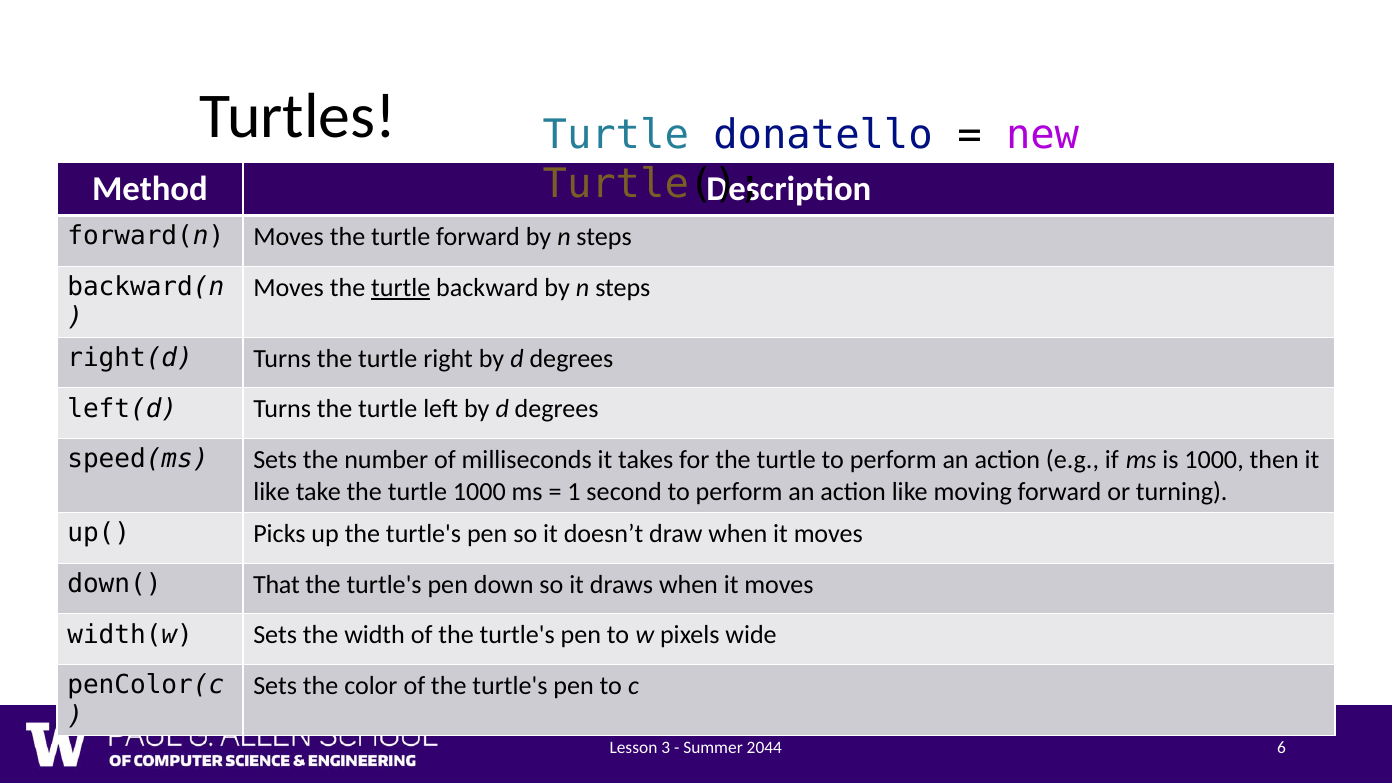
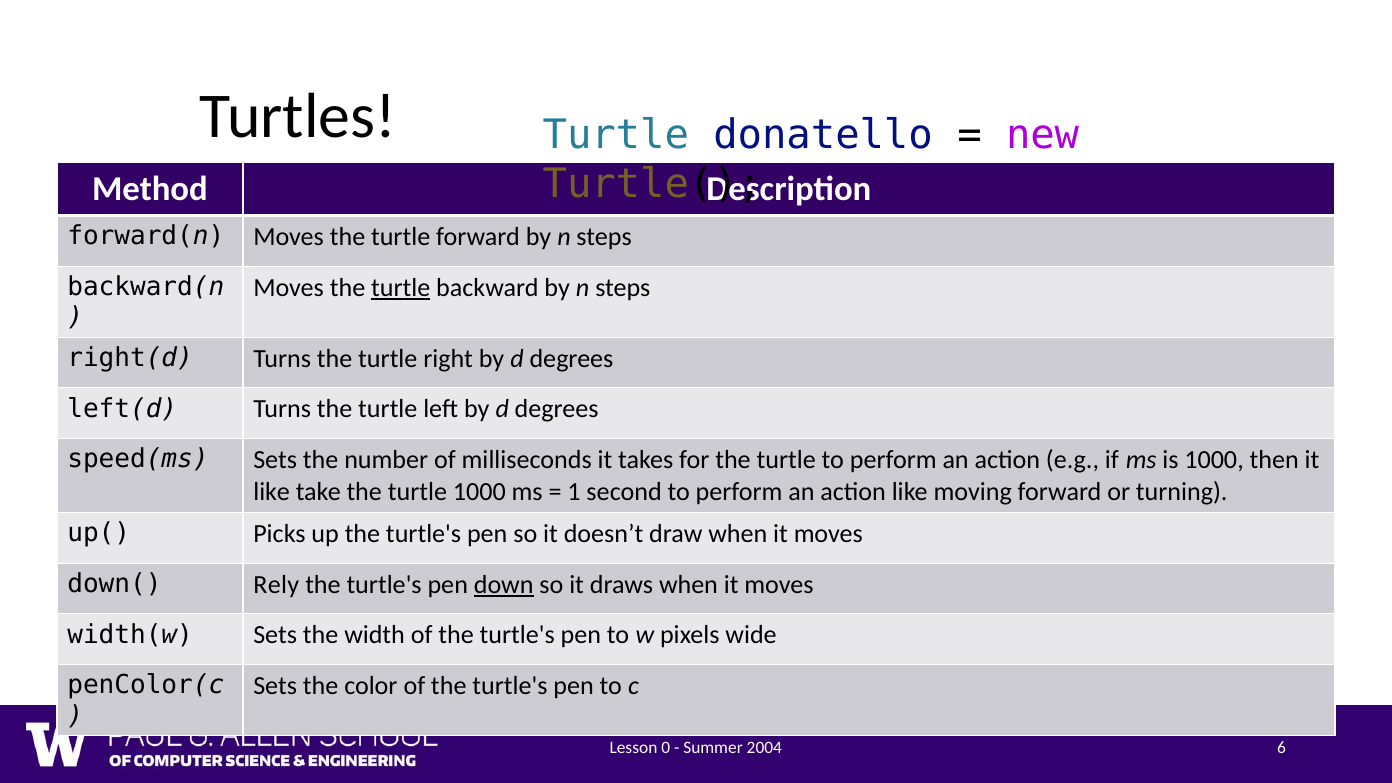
That: That -> Rely (276, 585)
down underline: none -> present (504, 585)
3: 3 -> 0 (666, 748)
2044: 2044 -> 2004 (764, 748)
